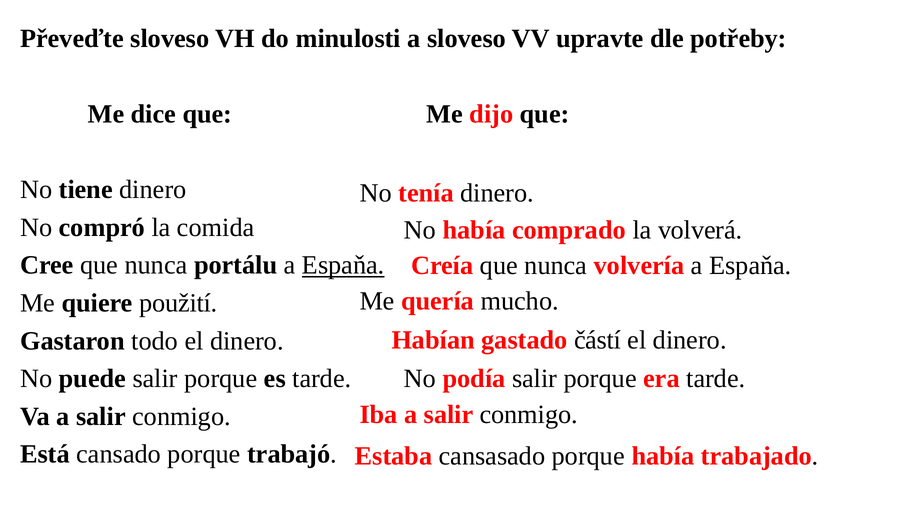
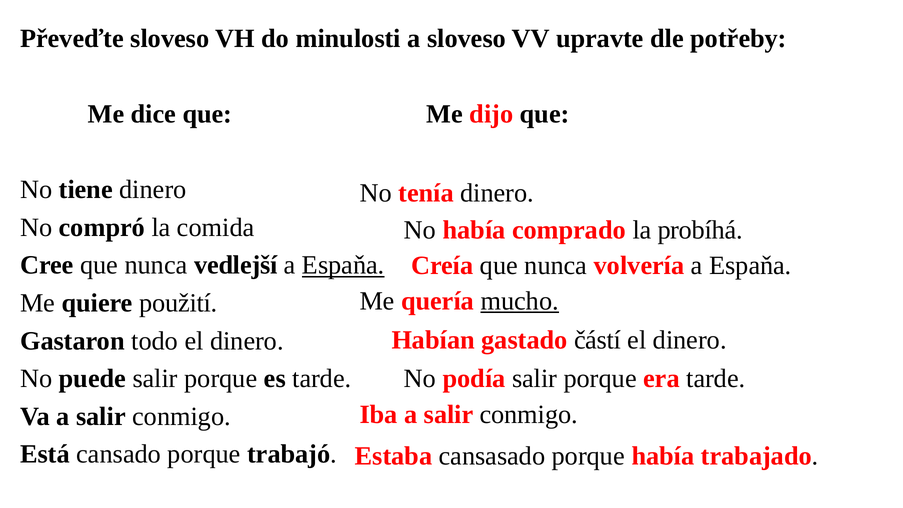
volverá: volverá -> probíhá (700, 230)
portálu: portálu -> vedlejší (236, 265)
mucho underline: none -> present (520, 301)
